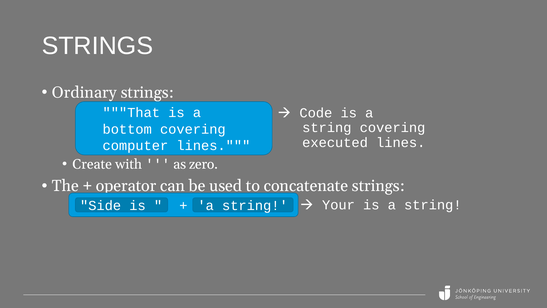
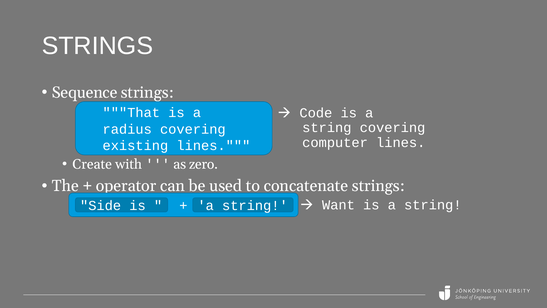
Ordinary: Ordinary -> Sequence (85, 92)
bottom: bottom -> radius (127, 129)
executed: executed -> computer (335, 142)
computer: computer -> existing (135, 146)
Your: Your -> Want (338, 205)
